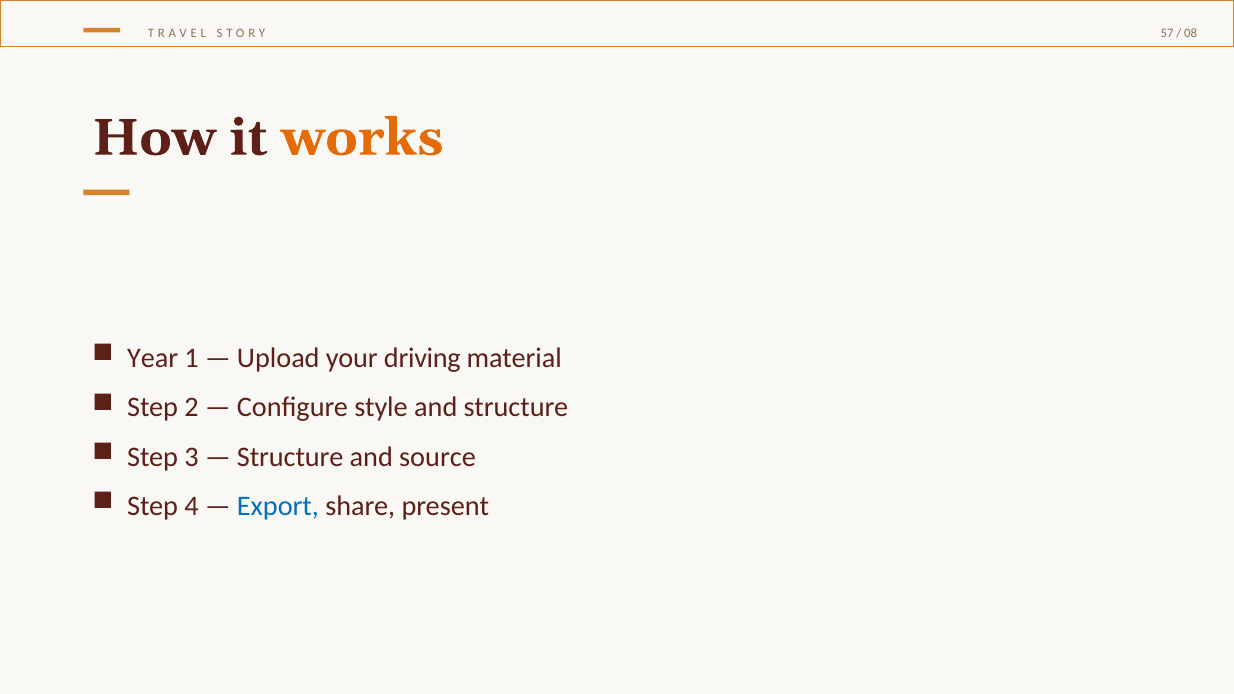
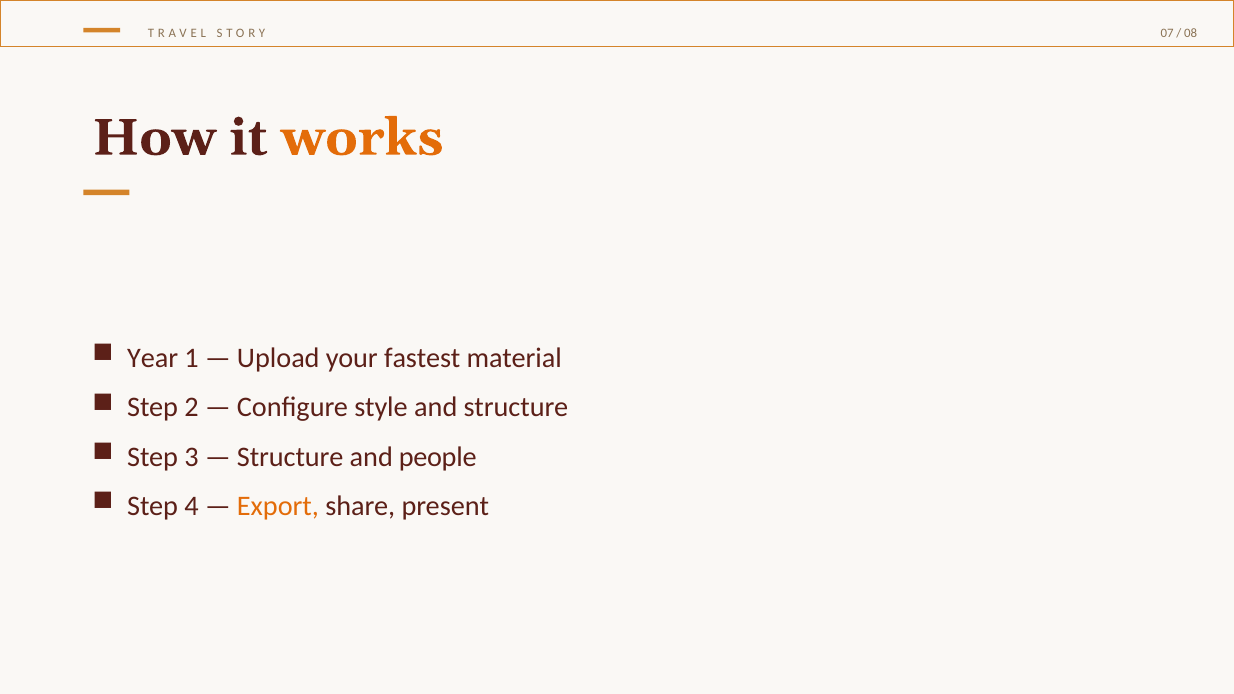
57: 57 -> 07 (1167, 33)
driving: driving -> fastest (422, 358)
source: source -> people (438, 457)
Export colour: blue -> orange (278, 506)
